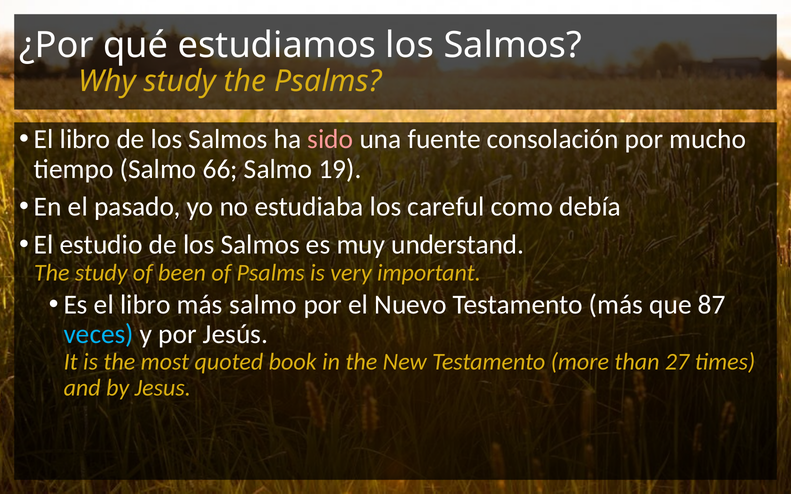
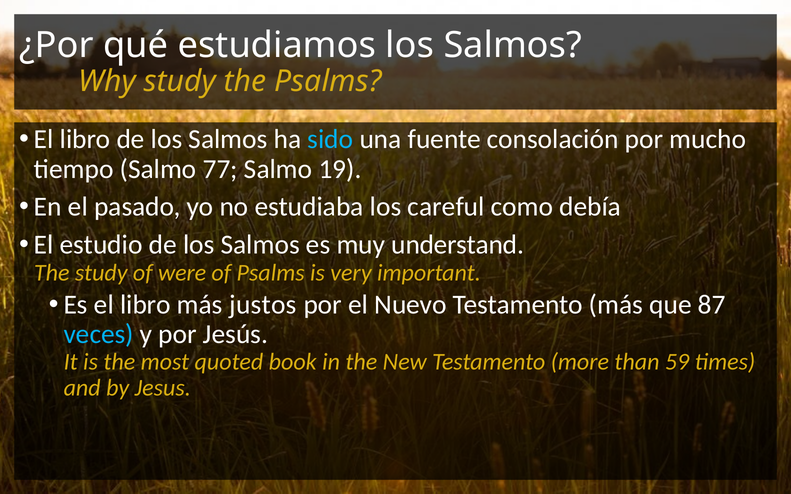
sido colour: pink -> light blue (330, 140)
66: 66 -> 77 (220, 169)
been: been -> were (182, 273)
más salmo: salmo -> justos (263, 305)
27: 27 -> 59 (677, 362)
